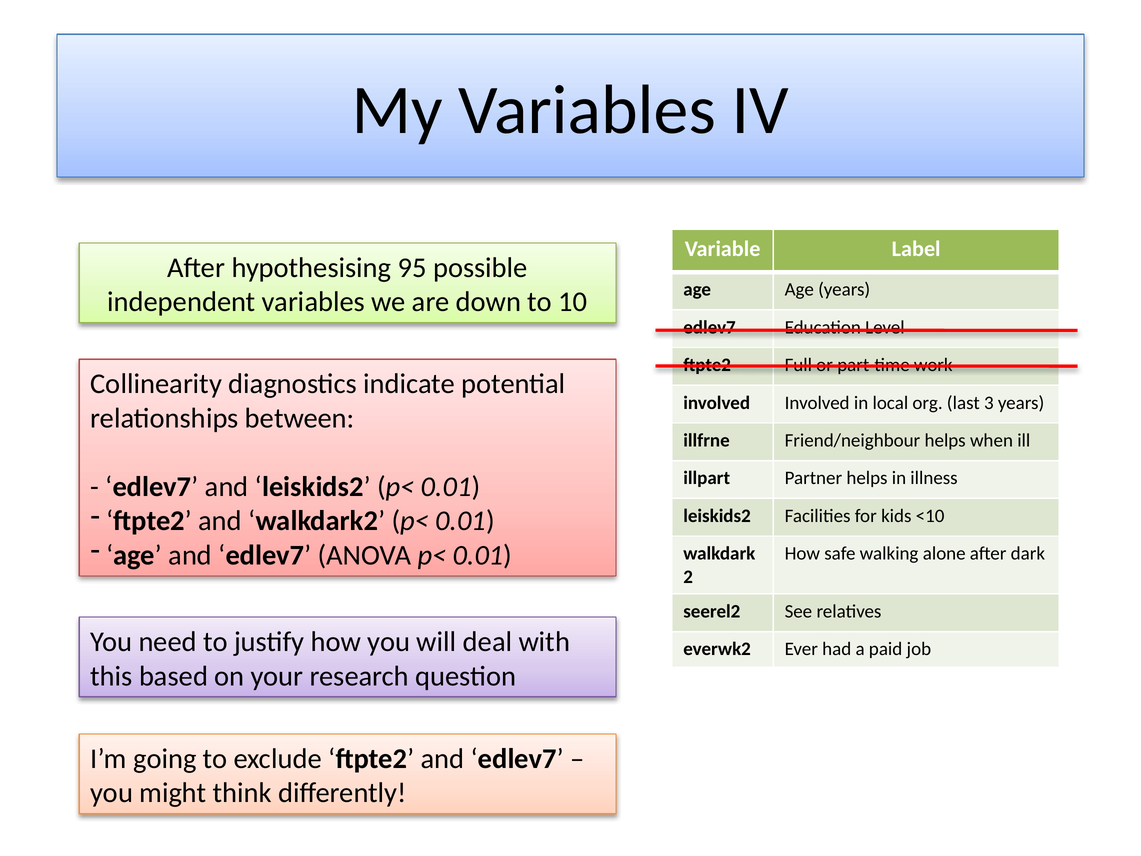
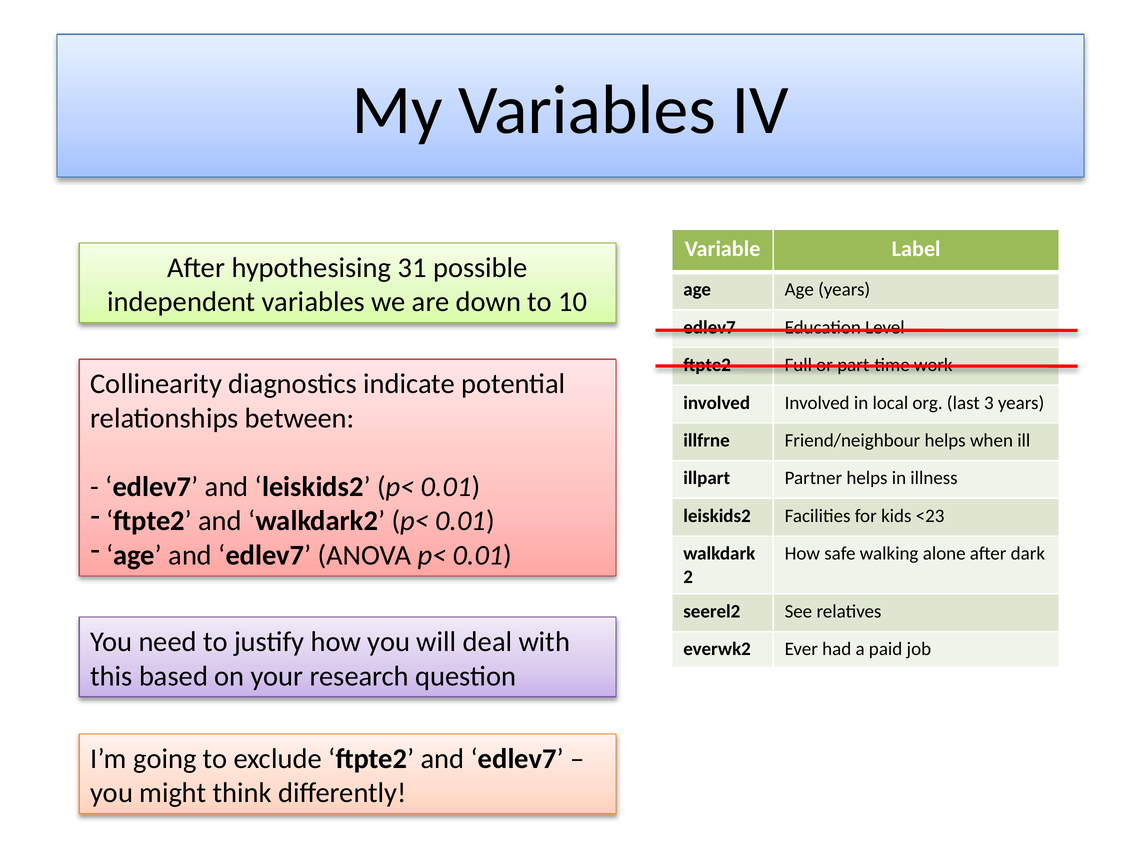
95: 95 -> 31 (412, 268)
<10: <10 -> <23 (930, 516)
